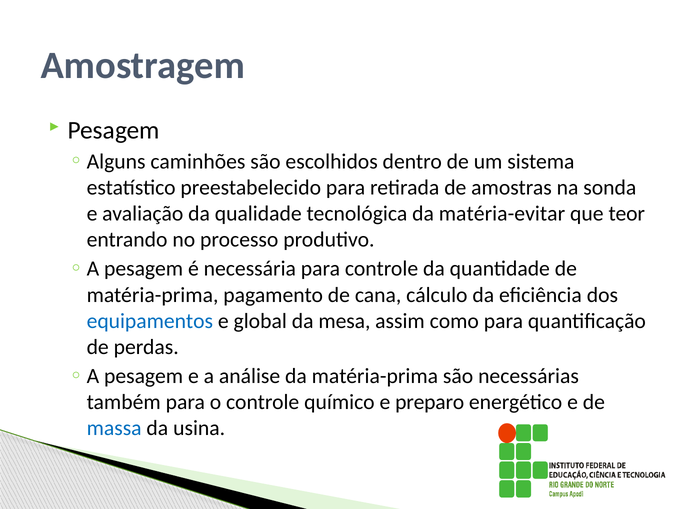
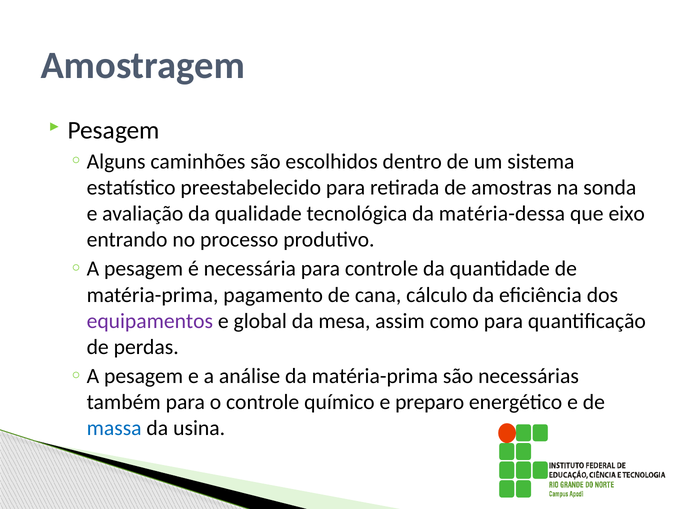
matéria-evitar: matéria-evitar -> matéria-dessa (502, 213)
teor: teor -> eixo (627, 213)
equipamentos colour: blue -> purple (150, 321)
